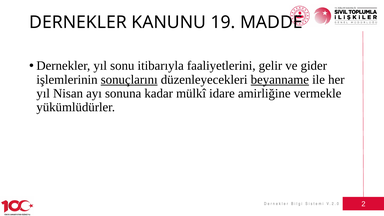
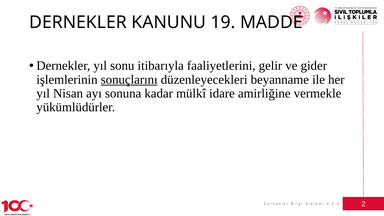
beyanname underline: present -> none (280, 80)
